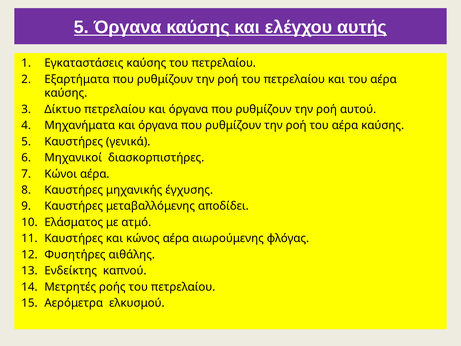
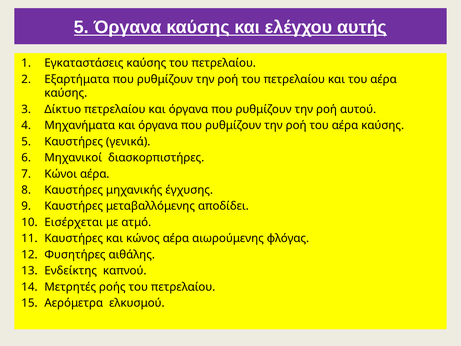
Ελάσματος: Ελάσματος -> Εισέρχεται (74, 222)
